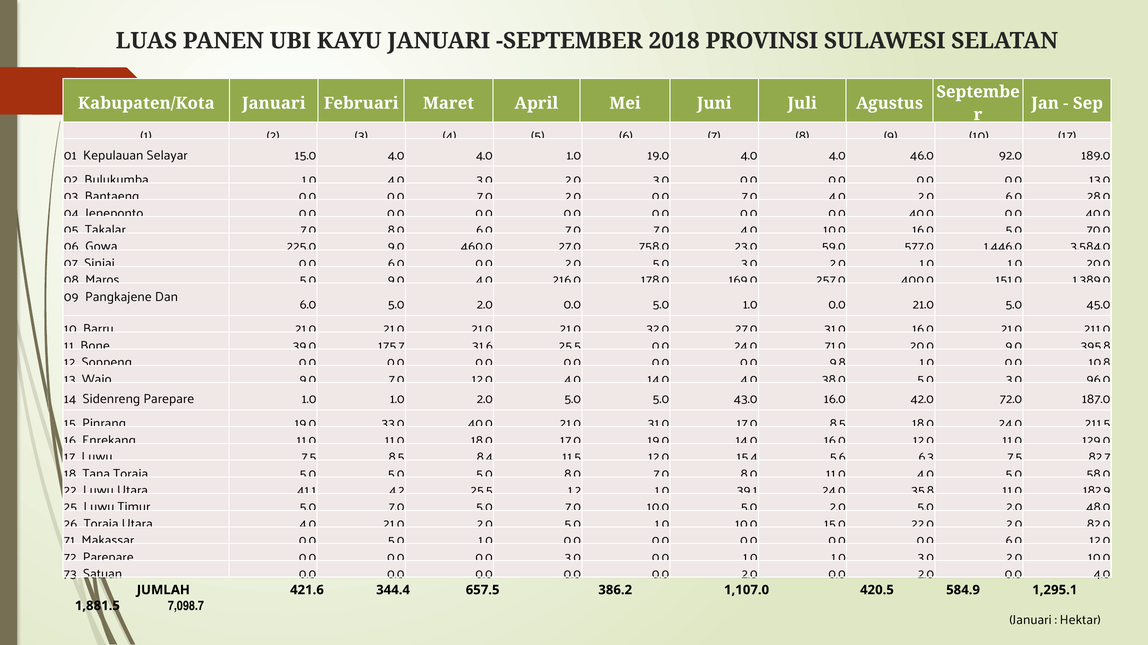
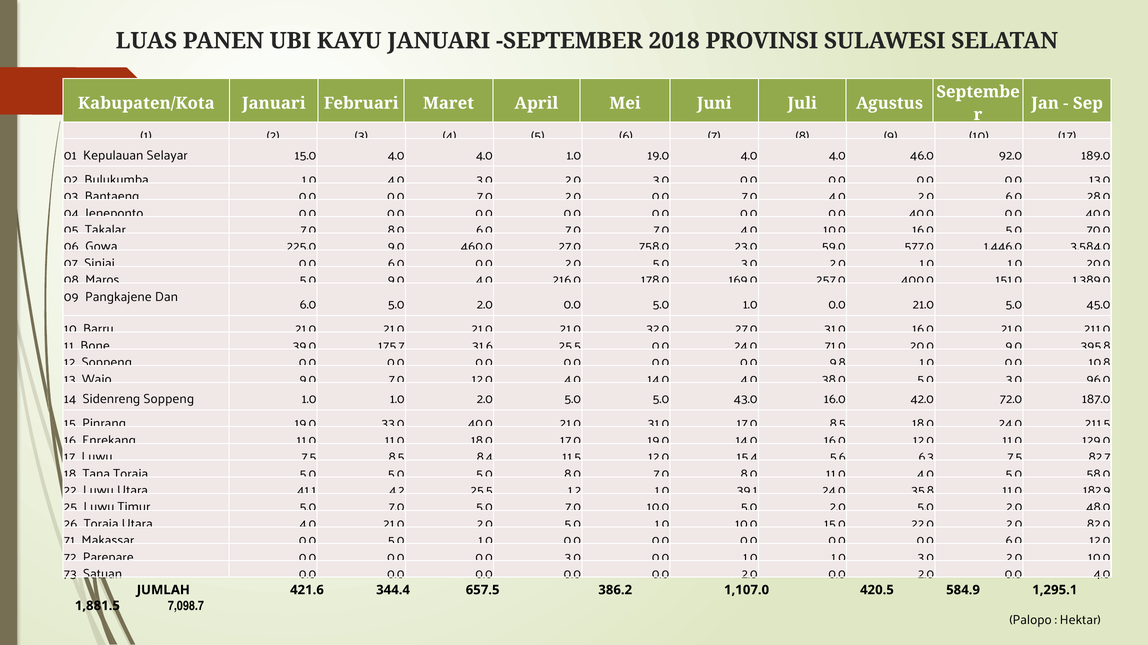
Sidenreng Parepare: Parepare -> Soppeng (169, 400)
Januari: Januari -> Palopo (1031, 621)
